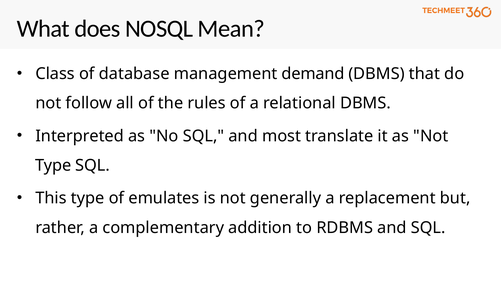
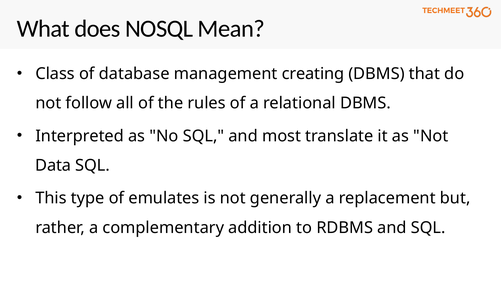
demand: demand -> creating (313, 74)
Type: Type -> Data (53, 165)
